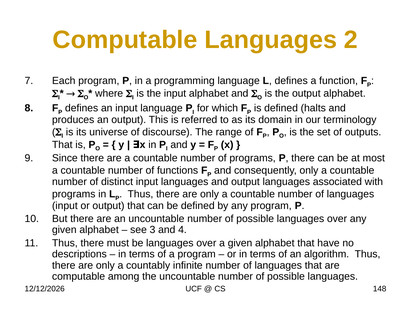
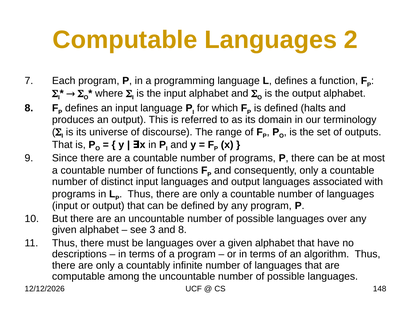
and 4: 4 -> 8 (182, 229)
